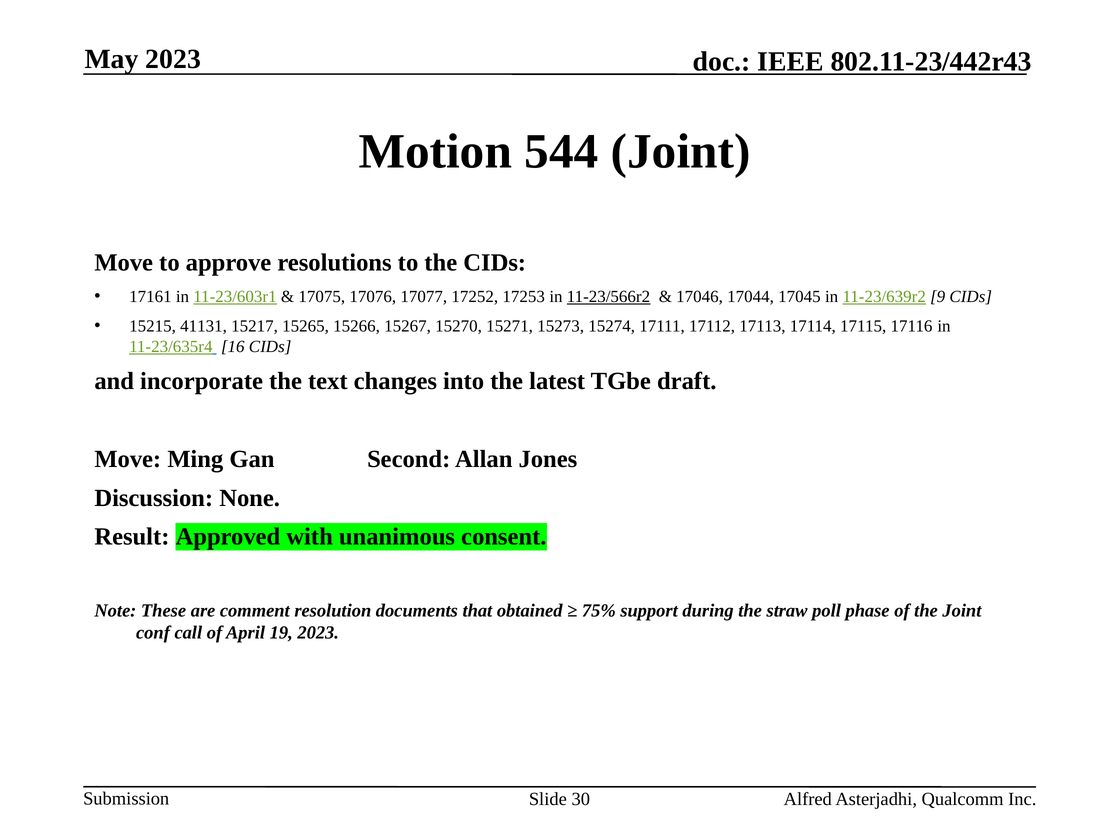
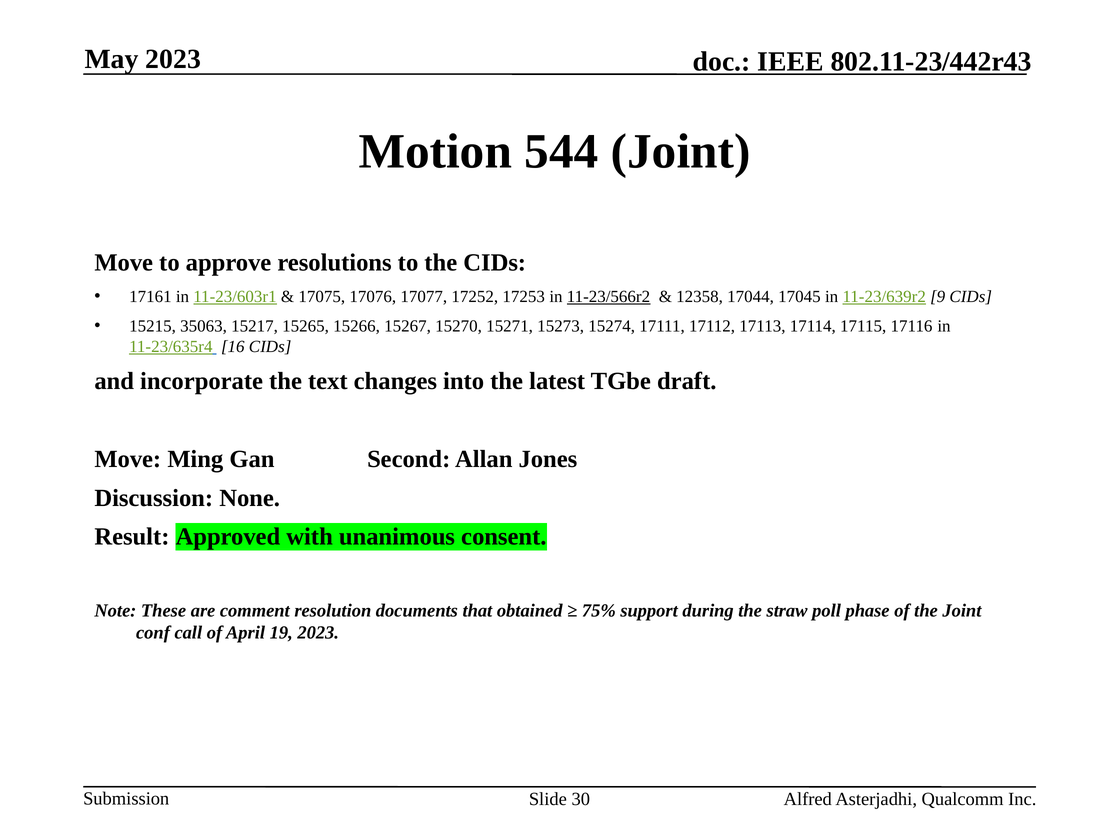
17046: 17046 -> 12358 (700, 296)
41131: 41131 -> 35063 (204, 326)
